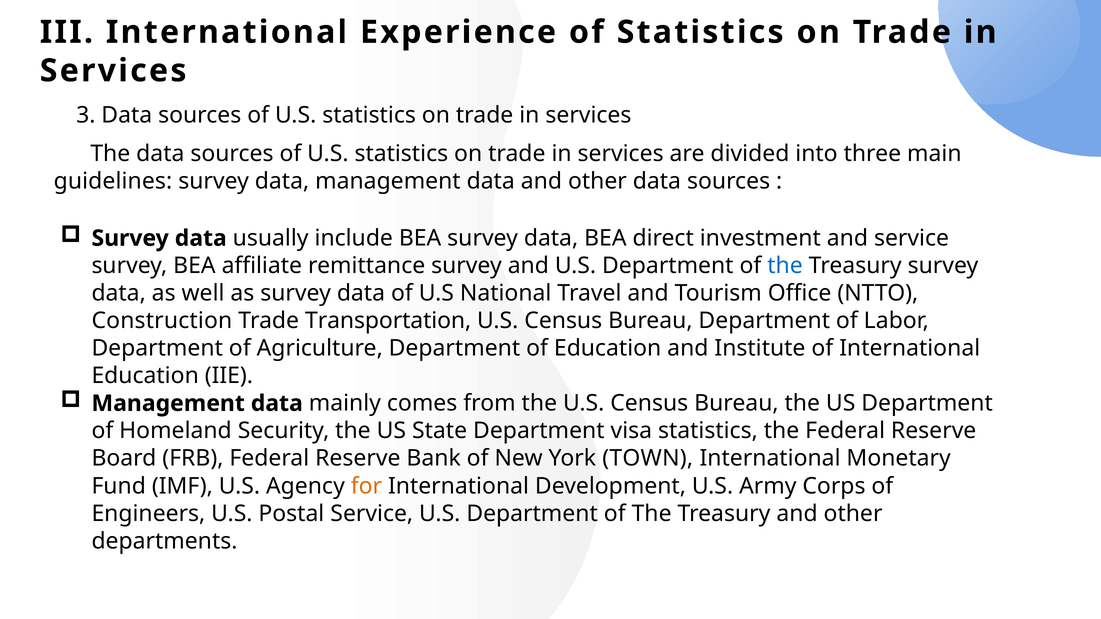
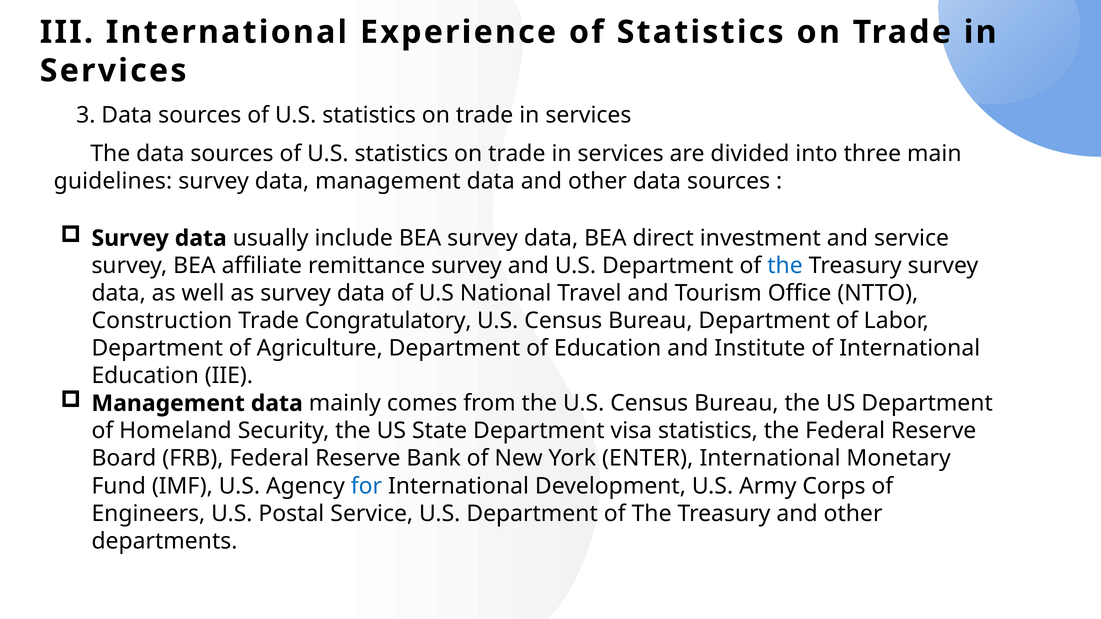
Transportation: Transportation -> Congratulatory (388, 321)
TOWN: TOWN -> ENTER (648, 459)
for colour: orange -> blue (366, 486)
